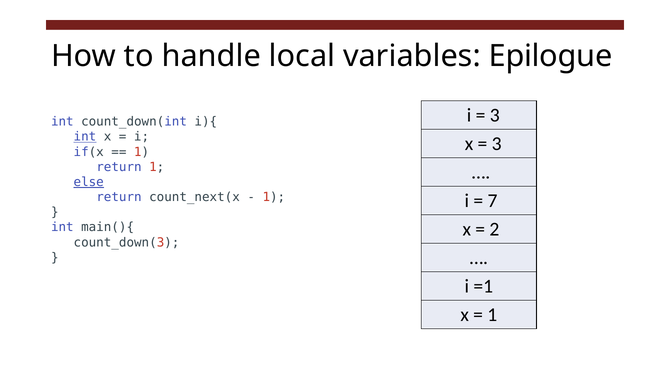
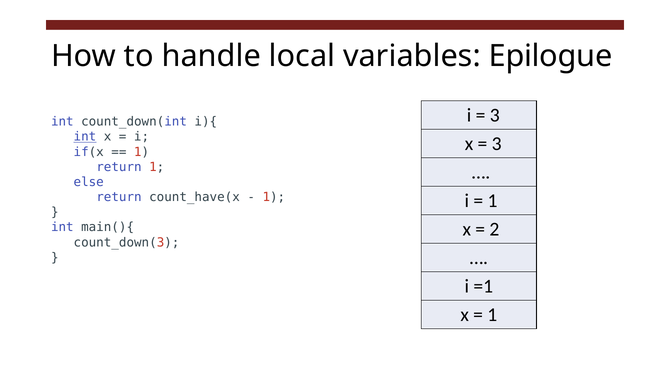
else underline: present -> none (89, 182)
count_next(x: count_next(x -> count_have(x (194, 197)
7: 7 -> 1 (492, 201)
